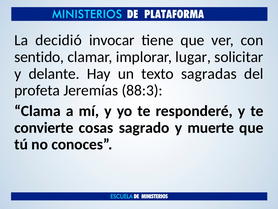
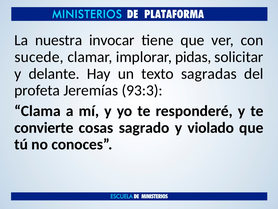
decidió: decidió -> nuestra (59, 40)
sentido: sentido -> sucede (39, 57)
lugar: lugar -> pidas (193, 57)
88:3: 88:3 -> 93:3 (142, 90)
muerte: muerte -> violado (211, 127)
